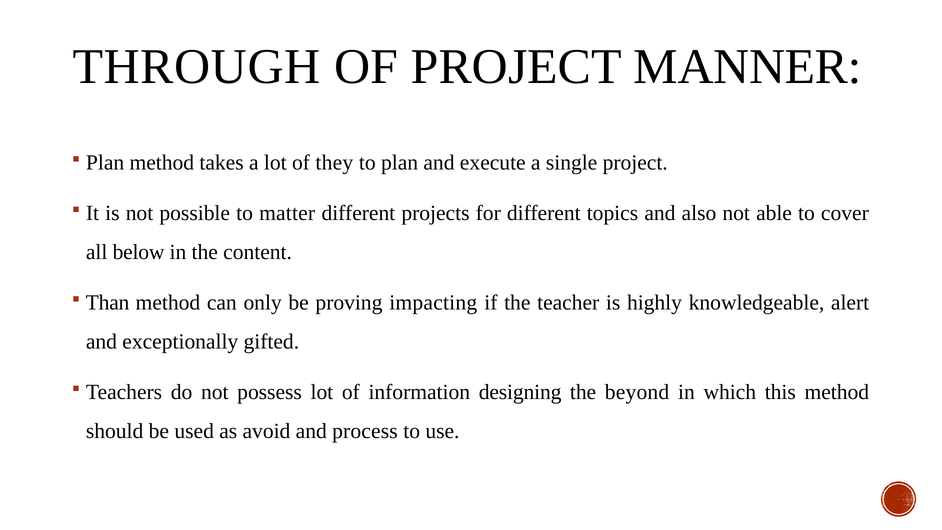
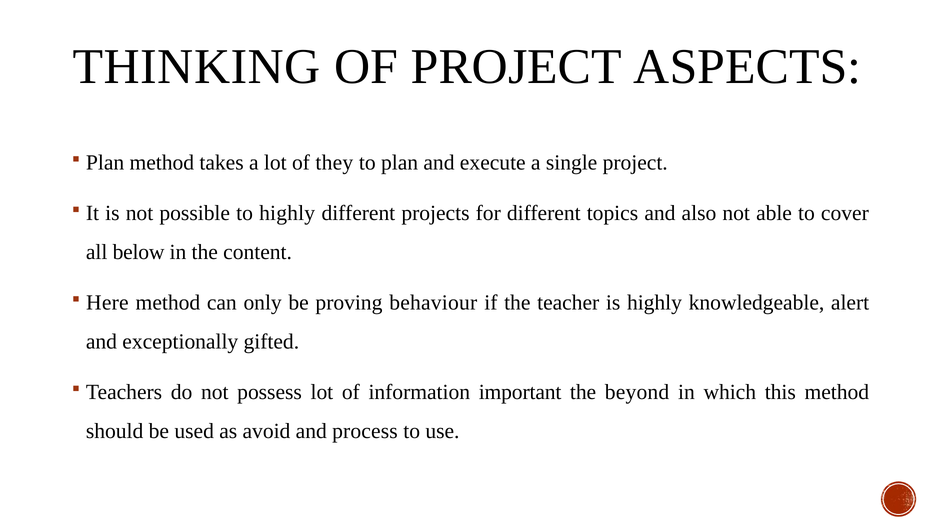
THROUGH: THROUGH -> THINKING (197, 67)
MANNER: MANNER -> ASPECTS (747, 67)
to matter: matter -> highly (287, 213)
Than: Than -> Here (107, 303)
impacting: impacting -> behaviour (433, 303)
designing: designing -> important (520, 392)
